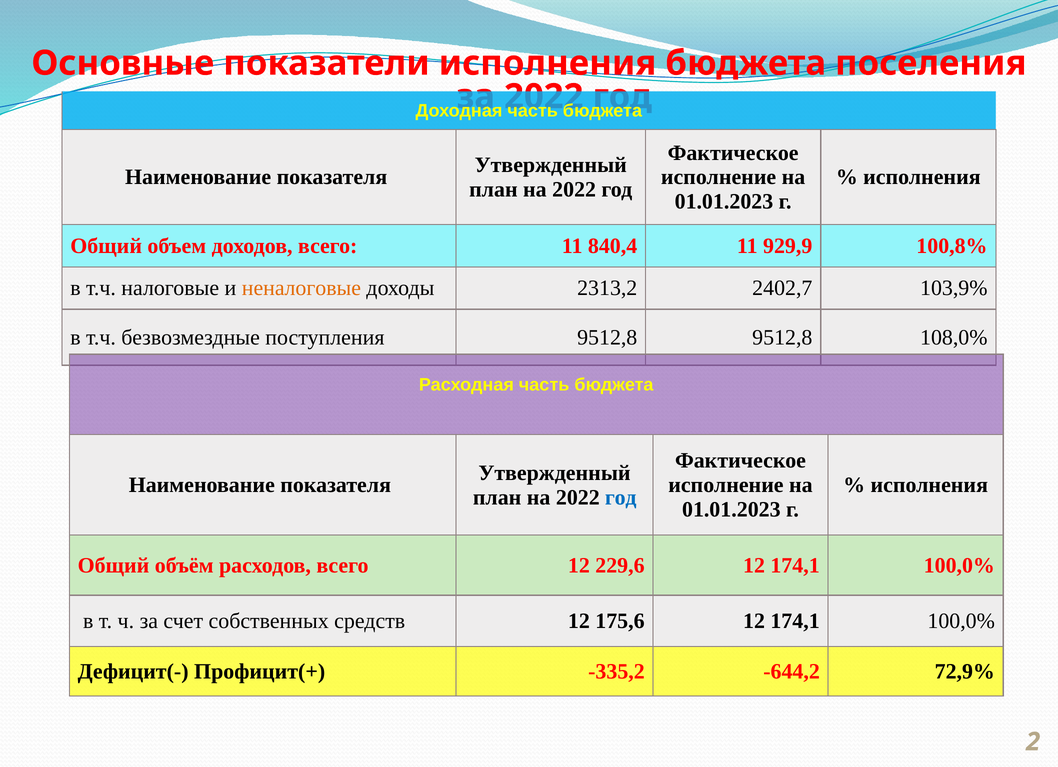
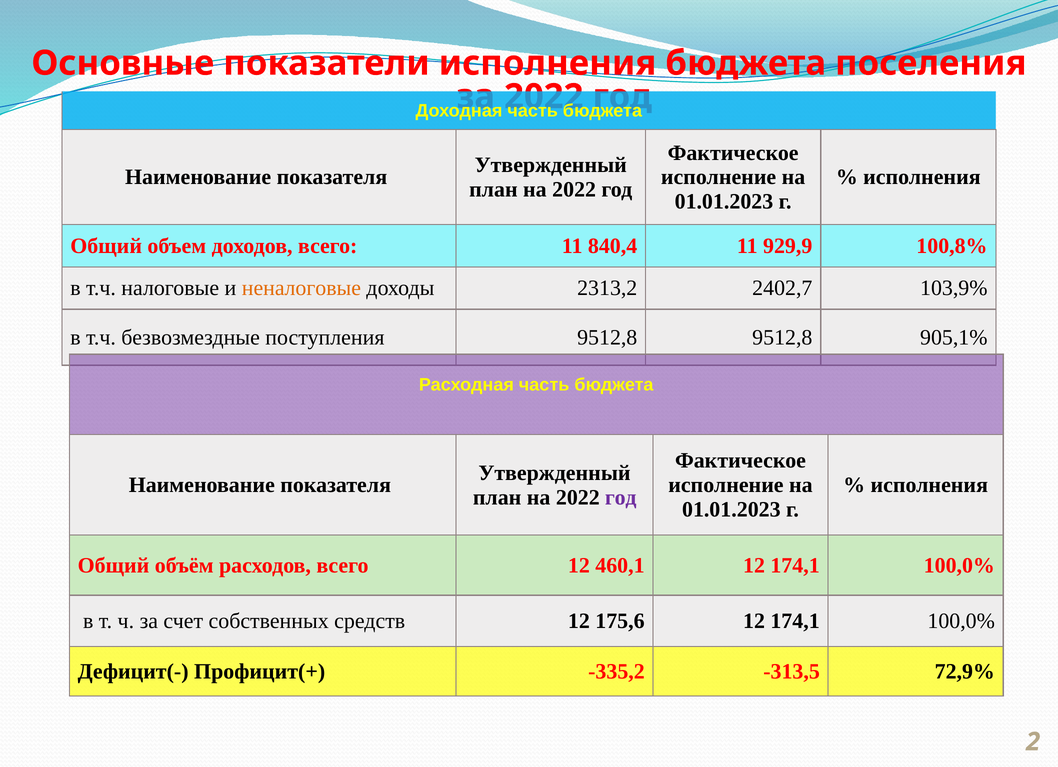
108,0%: 108,0% -> 905,1% (954, 337)
год colour: blue -> purple (621, 497)
229,6: 229,6 -> 460,1 (620, 565)
-644,2: -644,2 -> -313,5 (792, 671)
